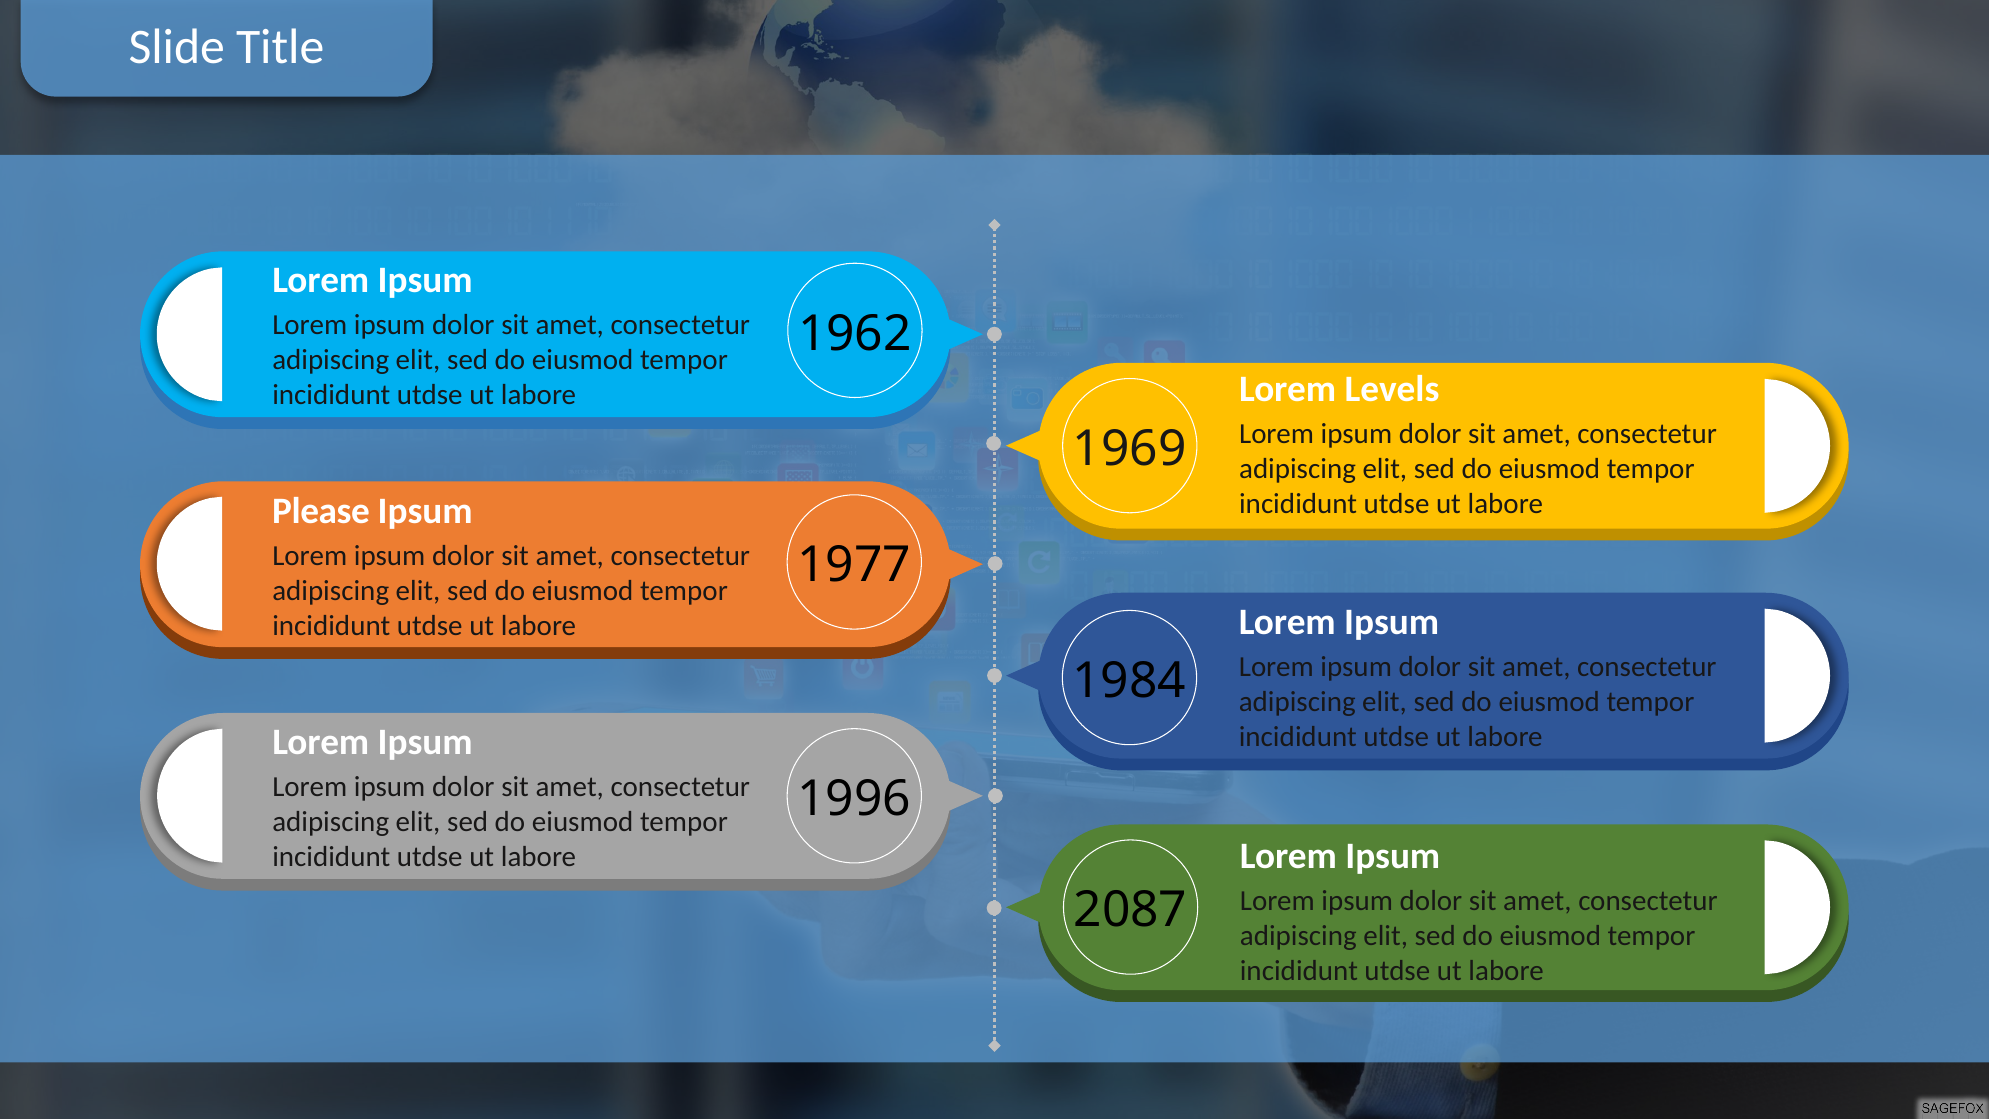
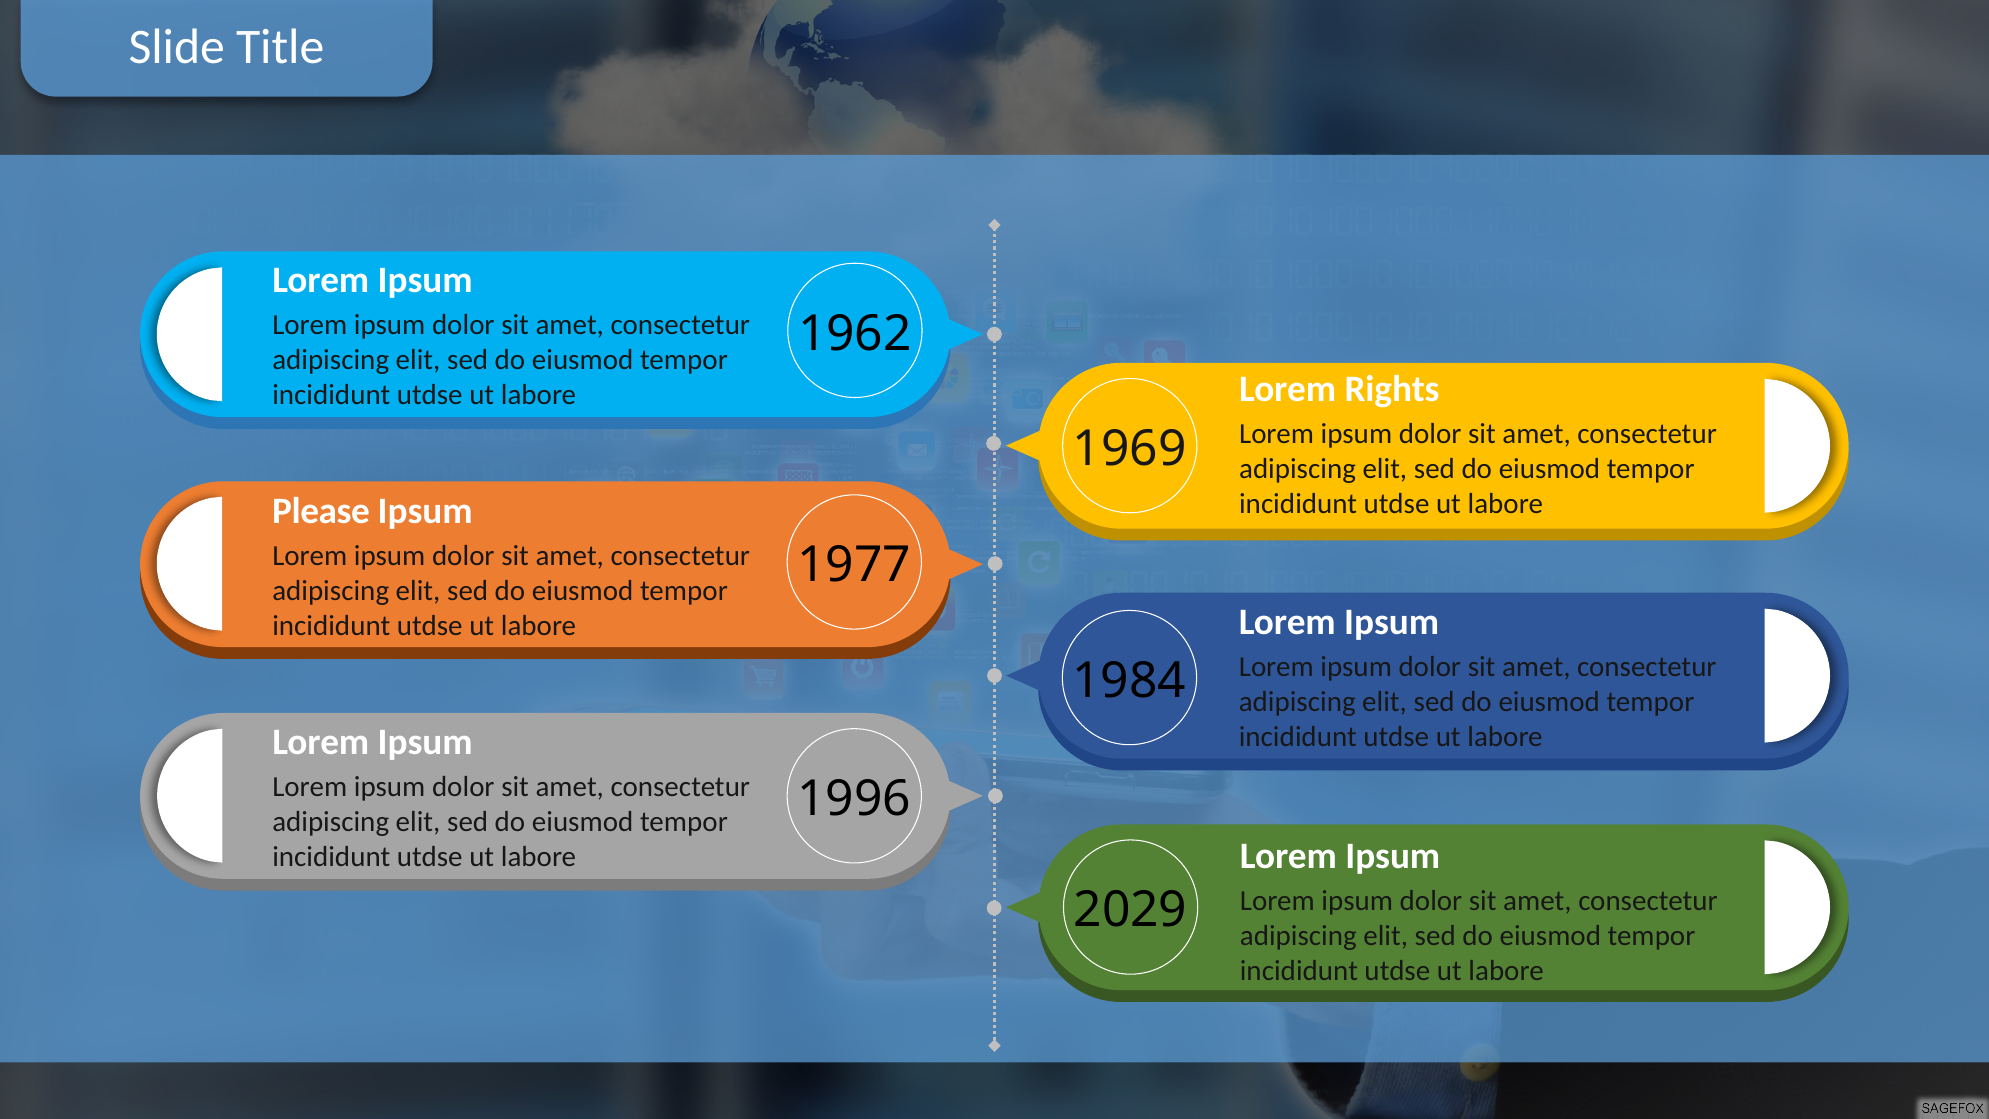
Levels: Levels -> Rights (1392, 389)
2087: 2087 -> 2029 (1131, 910)
